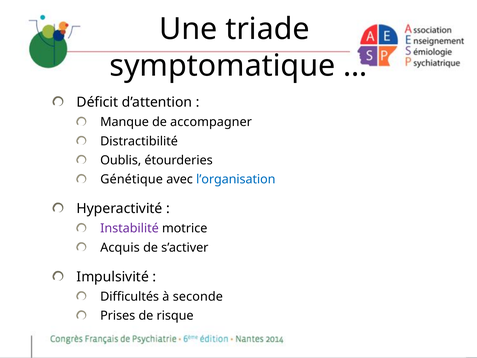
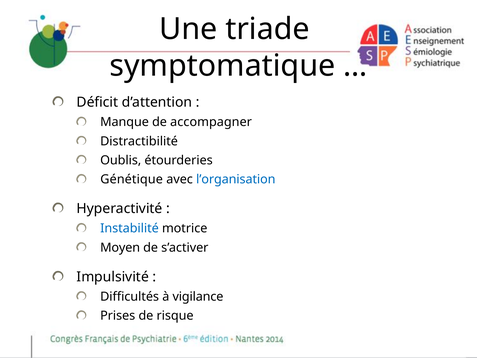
Instabilité colour: purple -> blue (129, 228)
Acquis: Acquis -> Moyen (120, 247)
seconde: seconde -> vigilance (198, 296)
